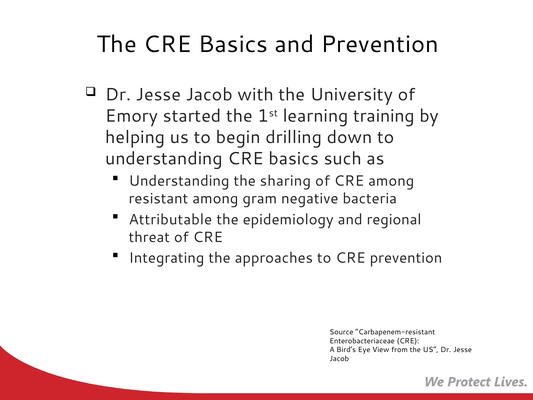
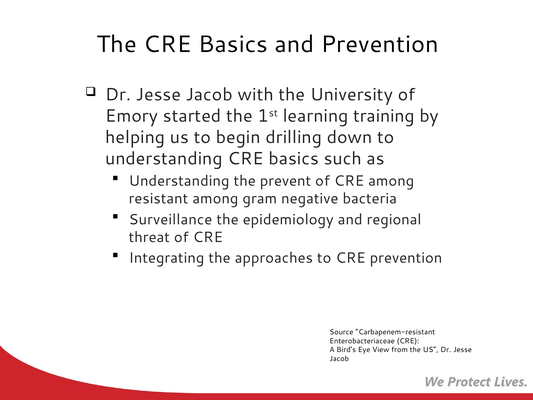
sharing: sharing -> prevent (285, 181)
Attributable: Attributable -> Surveillance (170, 219)
